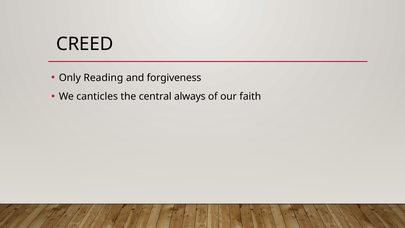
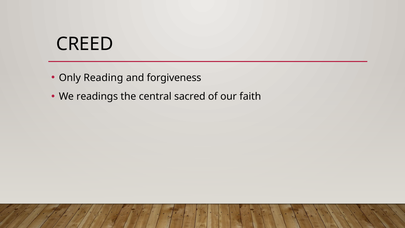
canticles: canticles -> readings (97, 96)
always: always -> sacred (190, 96)
